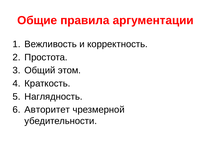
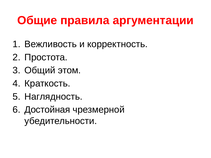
Авторитет: Авторитет -> Достойная (47, 110)
